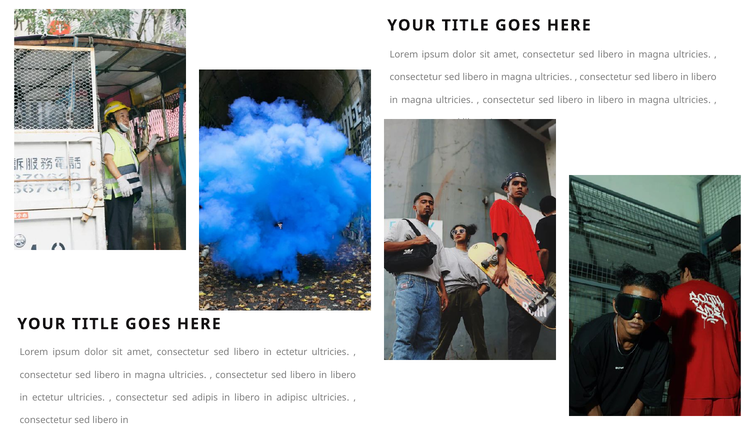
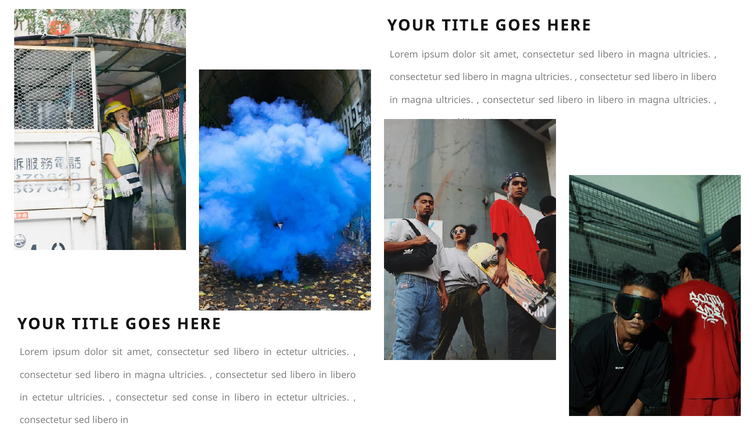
adipis: adipis -> conse (205, 397)
adipisc: adipisc -> ectetur (292, 397)
